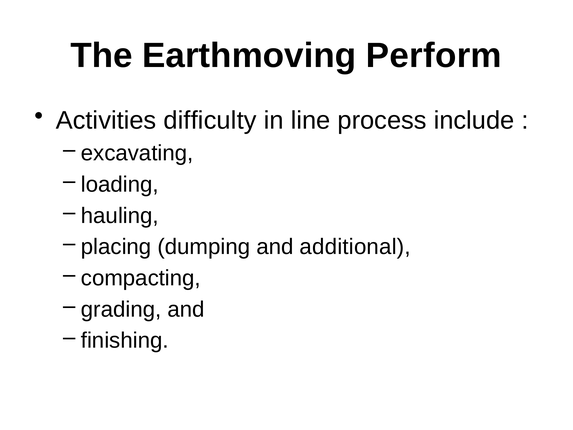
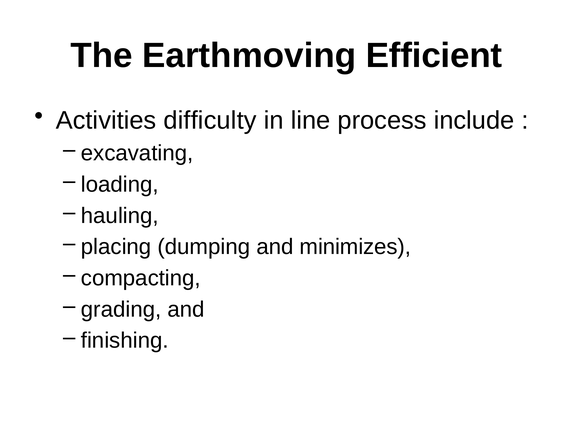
Perform: Perform -> Efficient (434, 55)
additional: additional -> minimizes (355, 247)
